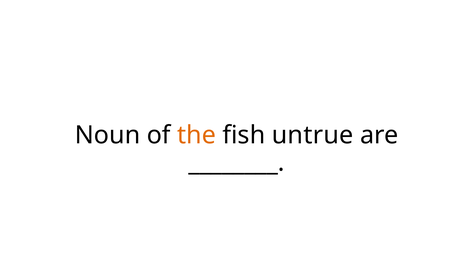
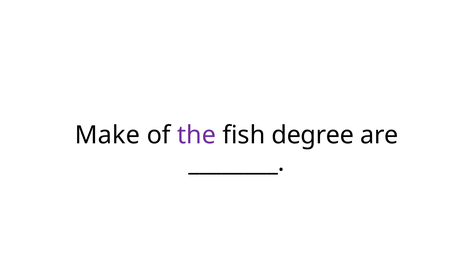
Noun: Noun -> Make (107, 135)
the colour: orange -> purple (197, 135)
untrue: untrue -> degree (313, 135)
